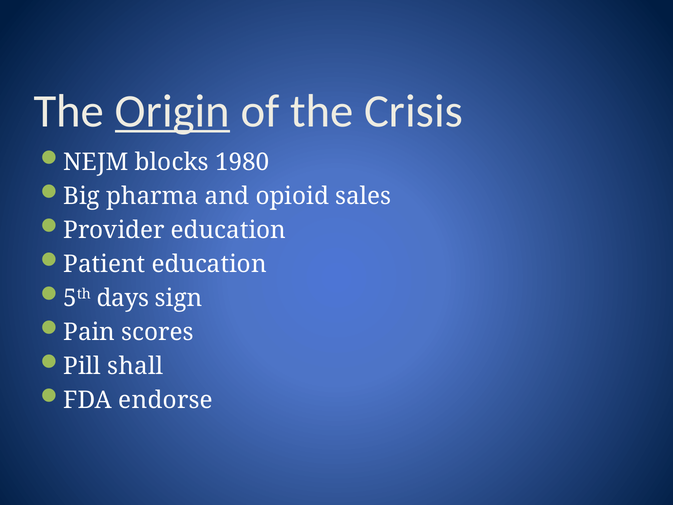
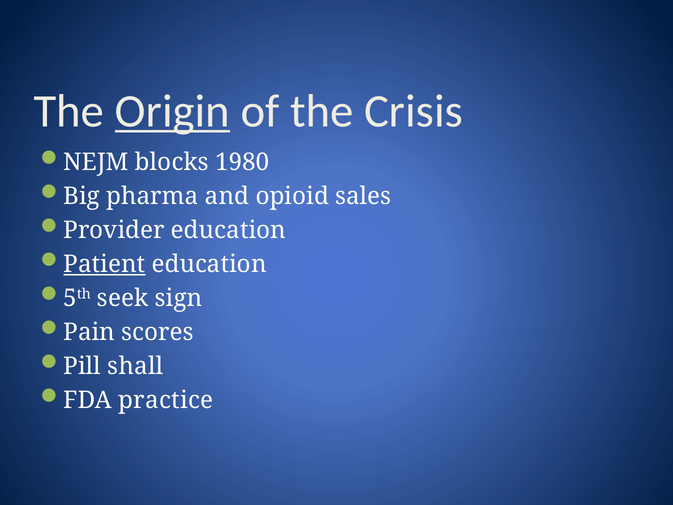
Patient underline: none -> present (104, 264)
days: days -> seek (123, 298)
endorse: endorse -> practice (166, 400)
